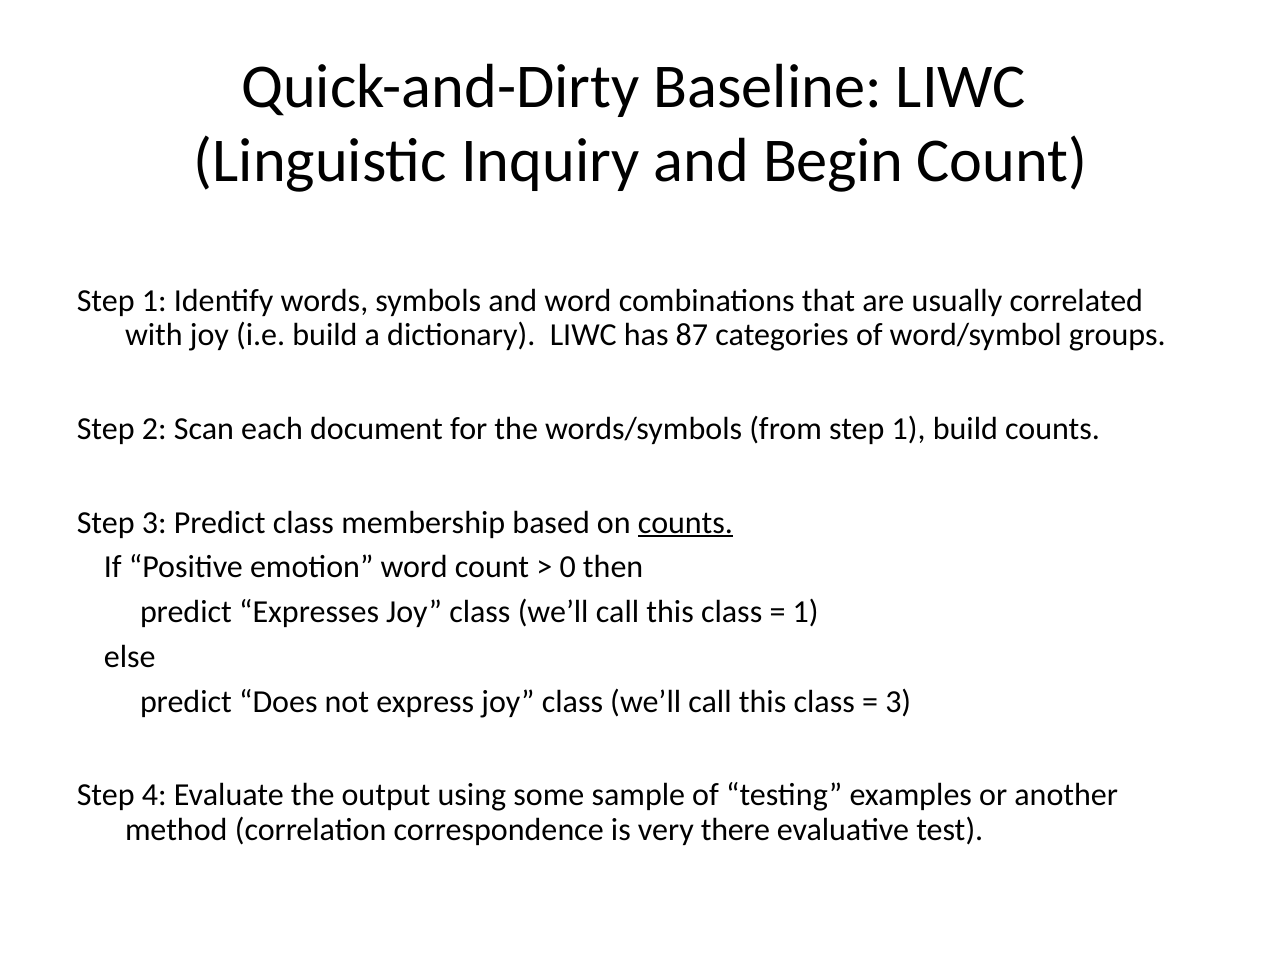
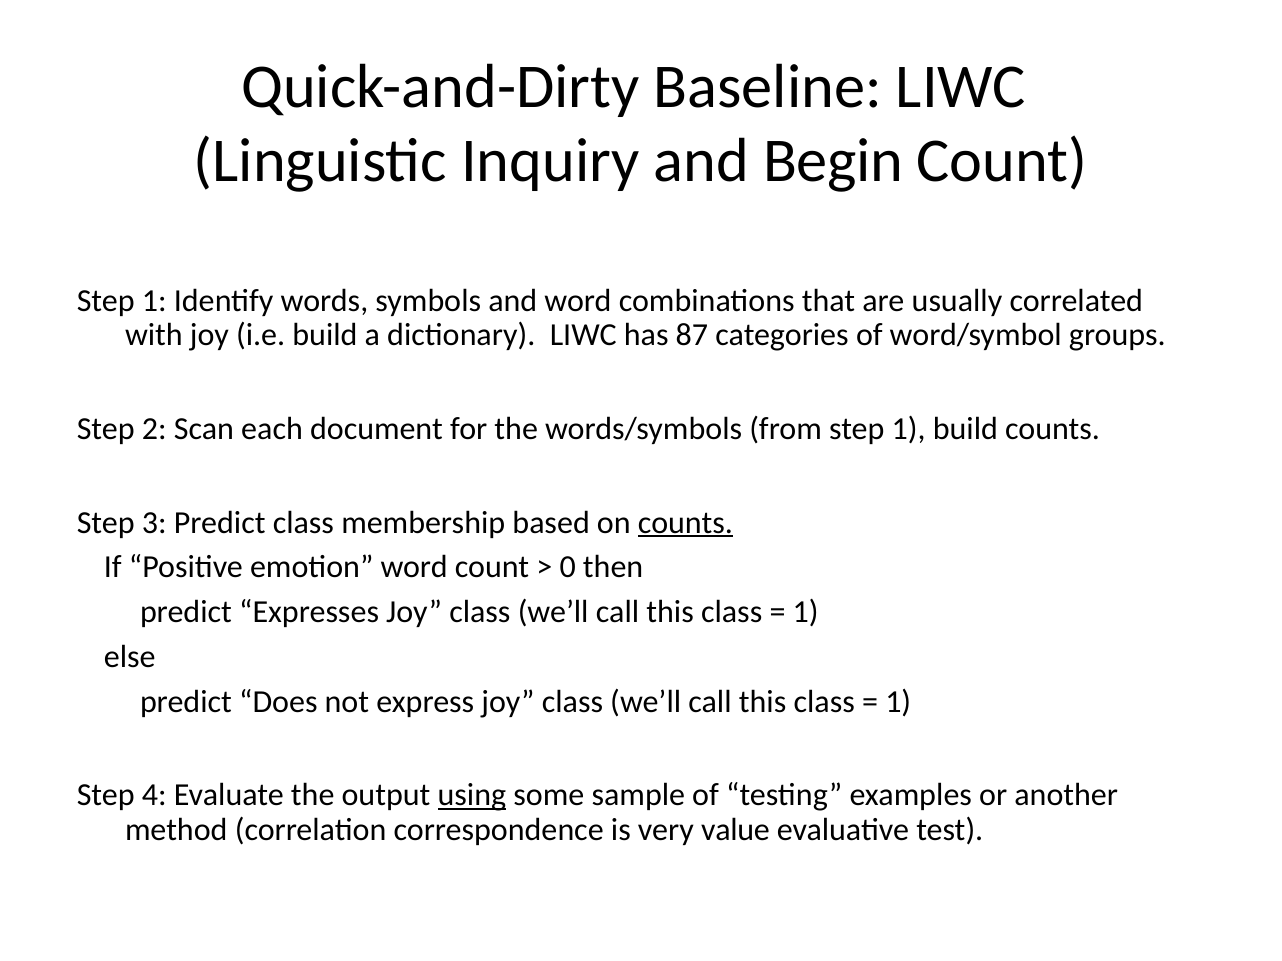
3: 3 -> 1 (898, 702)
using underline: none -> present (472, 796)
there: there -> value (735, 830)
